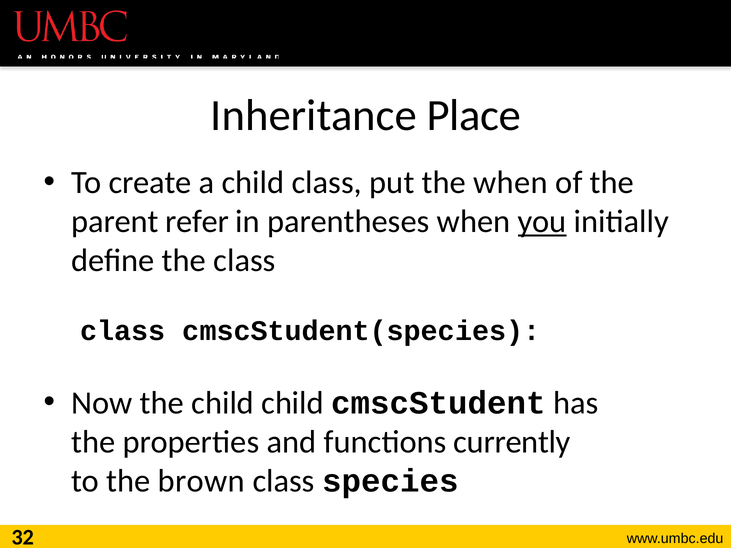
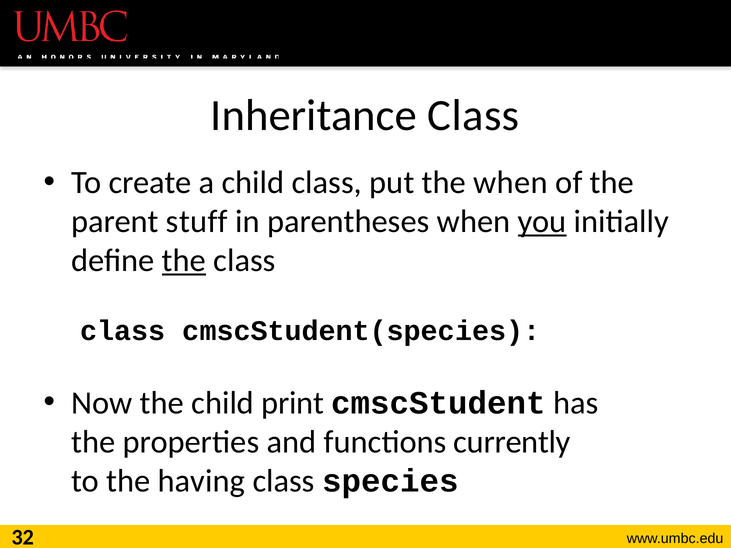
Inheritance Place: Place -> Class (473, 115)
refer: refer -> stuff (197, 222)
the underline: none -> present (184, 261)
child child: child -> print (293, 403)
brown: brown -> having (201, 481)
